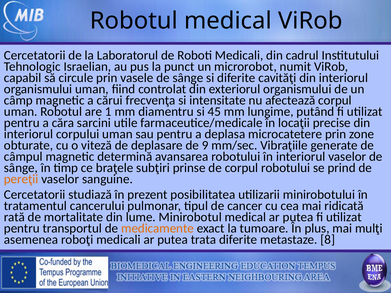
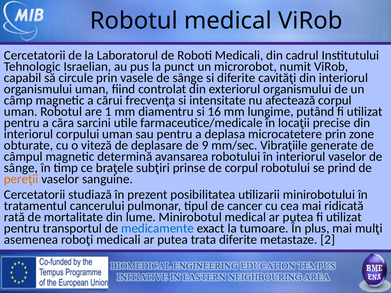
45: 45 -> 16 (214, 112)
medicamente colour: orange -> blue (158, 229)
8: 8 -> 2 (328, 240)
